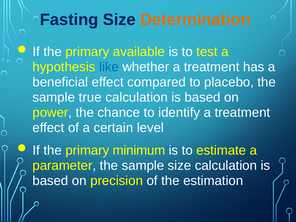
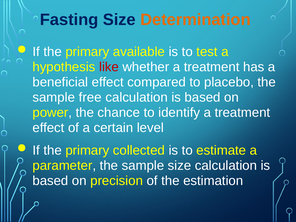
like colour: blue -> red (109, 67)
true: true -> free (90, 97)
minimum: minimum -> collected (139, 150)
